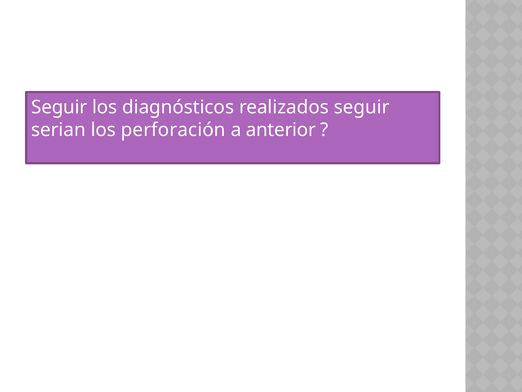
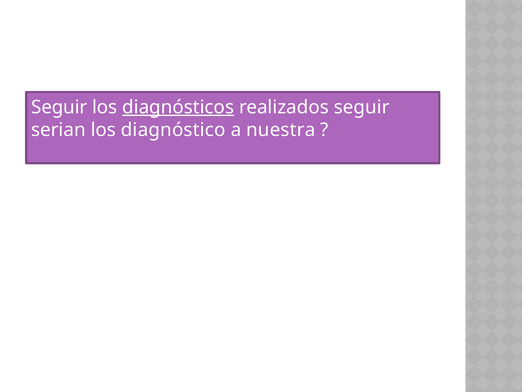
diagnósticos underline: none -> present (178, 107)
perforación: perforación -> diagnóstico (173, 130)
anterior: anterior -> nuestra (281, 130)
